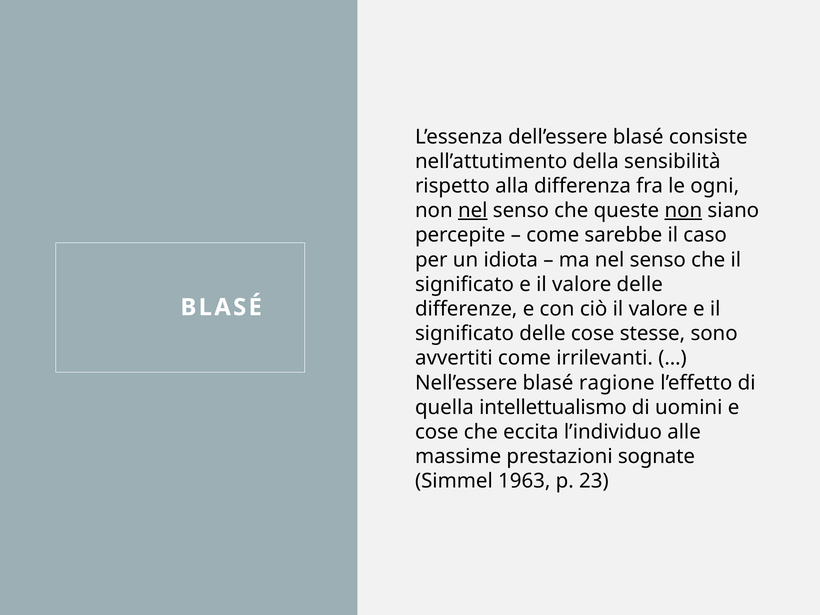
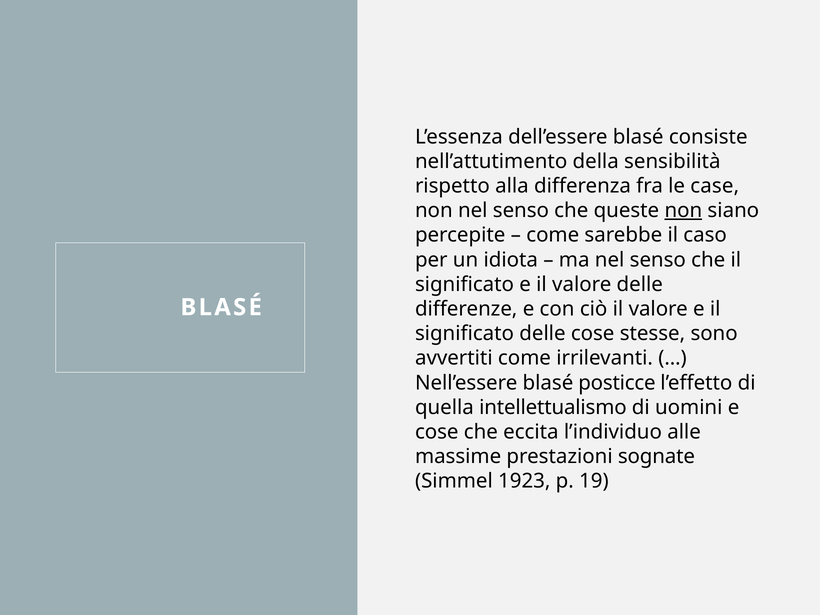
ogni: ogni -> case (715, 186)
nel underline: present -> none (473, 211)
ragione: ragione -> posticce (617, 383)
1963: 1963 -> 1923 (524, 481)
23: 23 -> 19 (594, 481)
